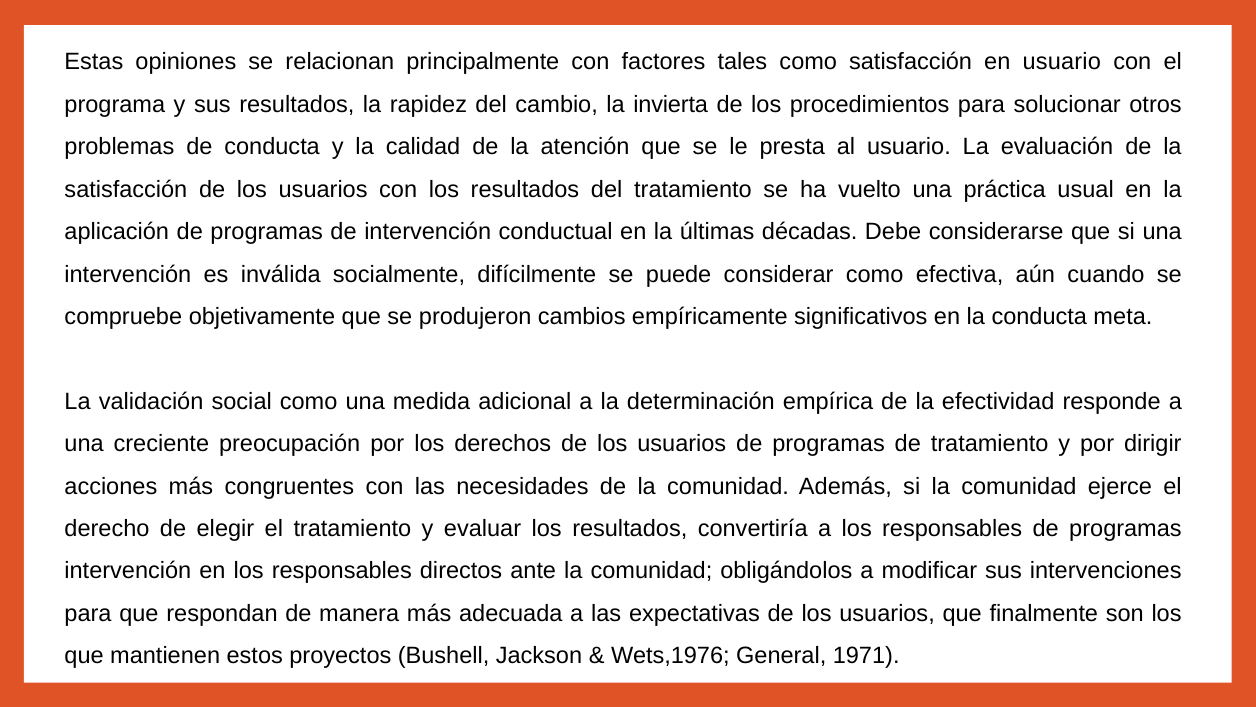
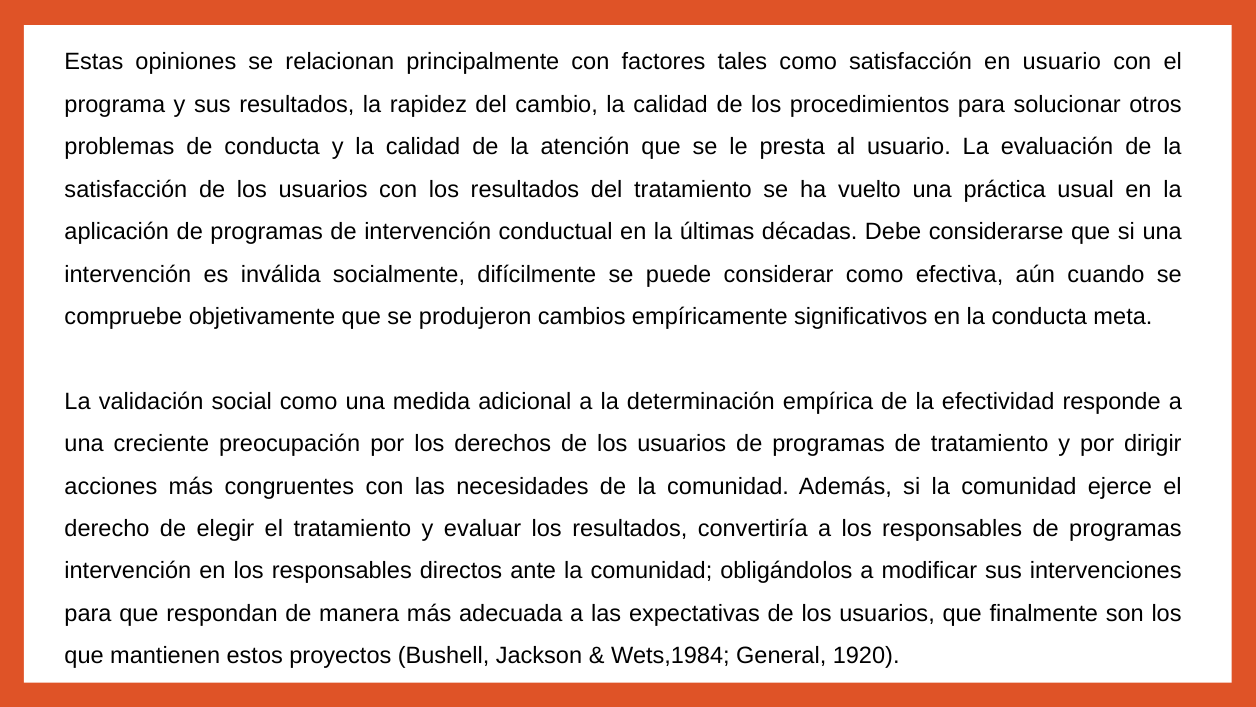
cambio la invierta: invierta -> calidad (671, 105)
Wets,1976: Wets,1976 -> Wets,1984 (670, 656)
1971: 1971 -> 1920 (866, 656)
